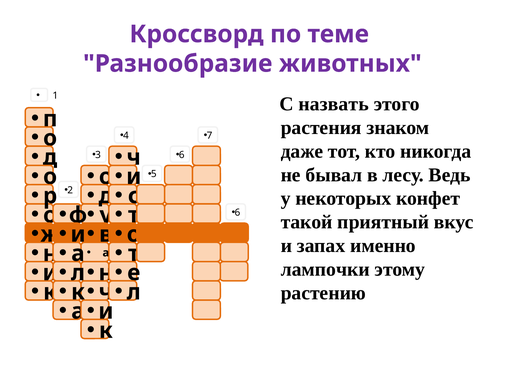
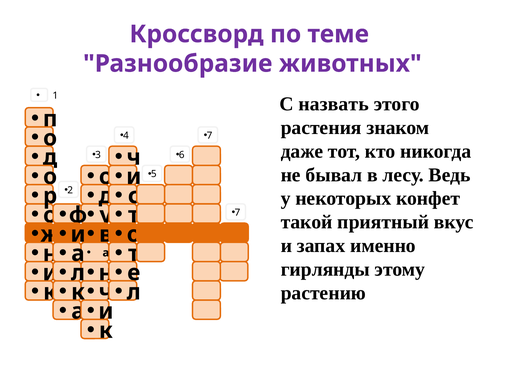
6: 6 -> 7 (237, 212)
лампочки: лампочки -> гирлянды (325, 269)
